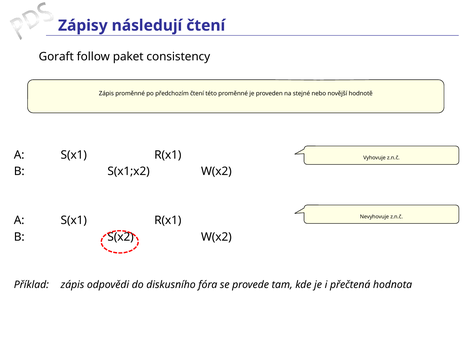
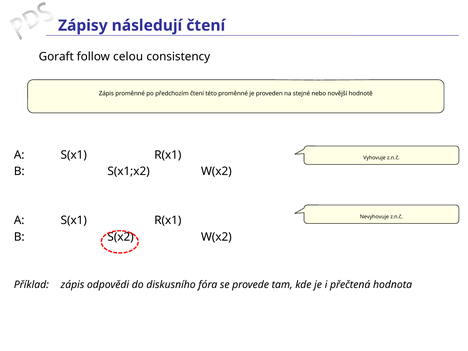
paket: paket -> celou (128, 57)
